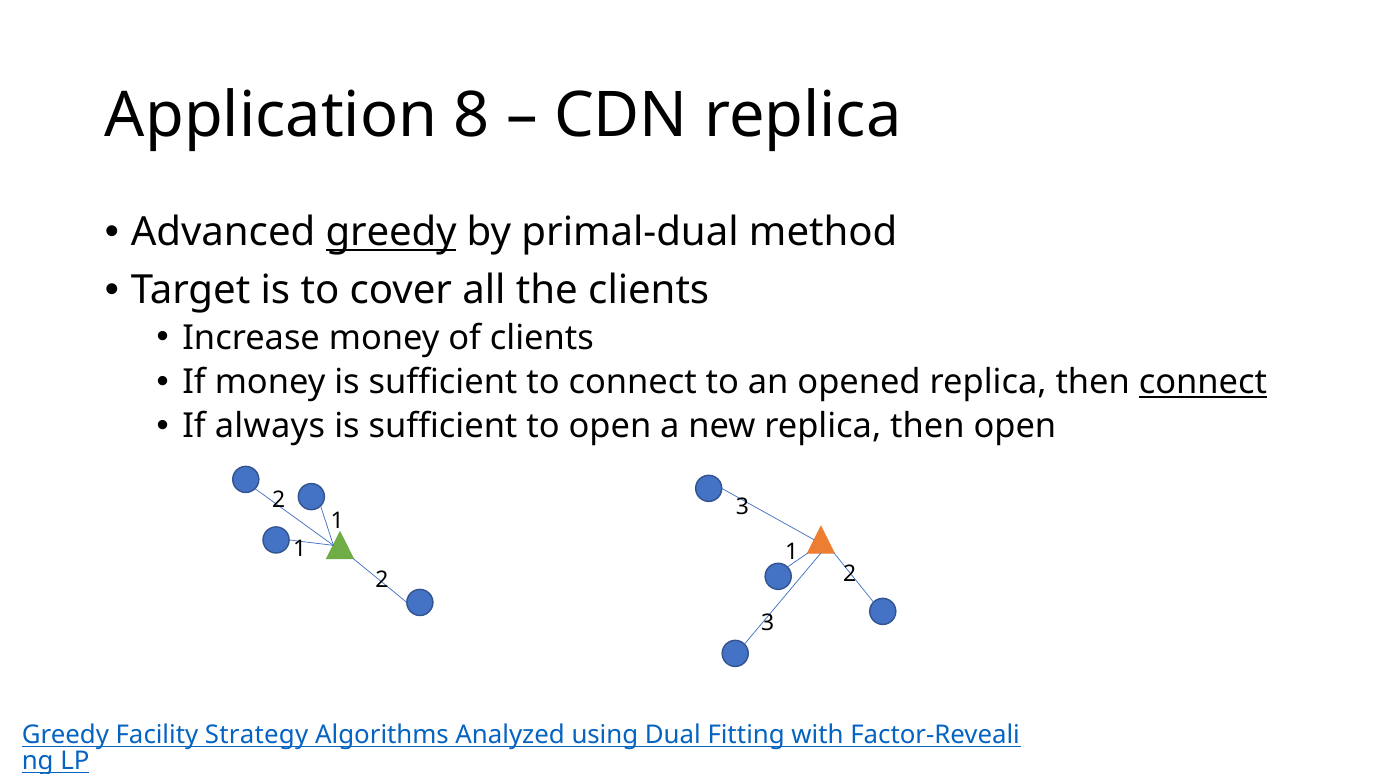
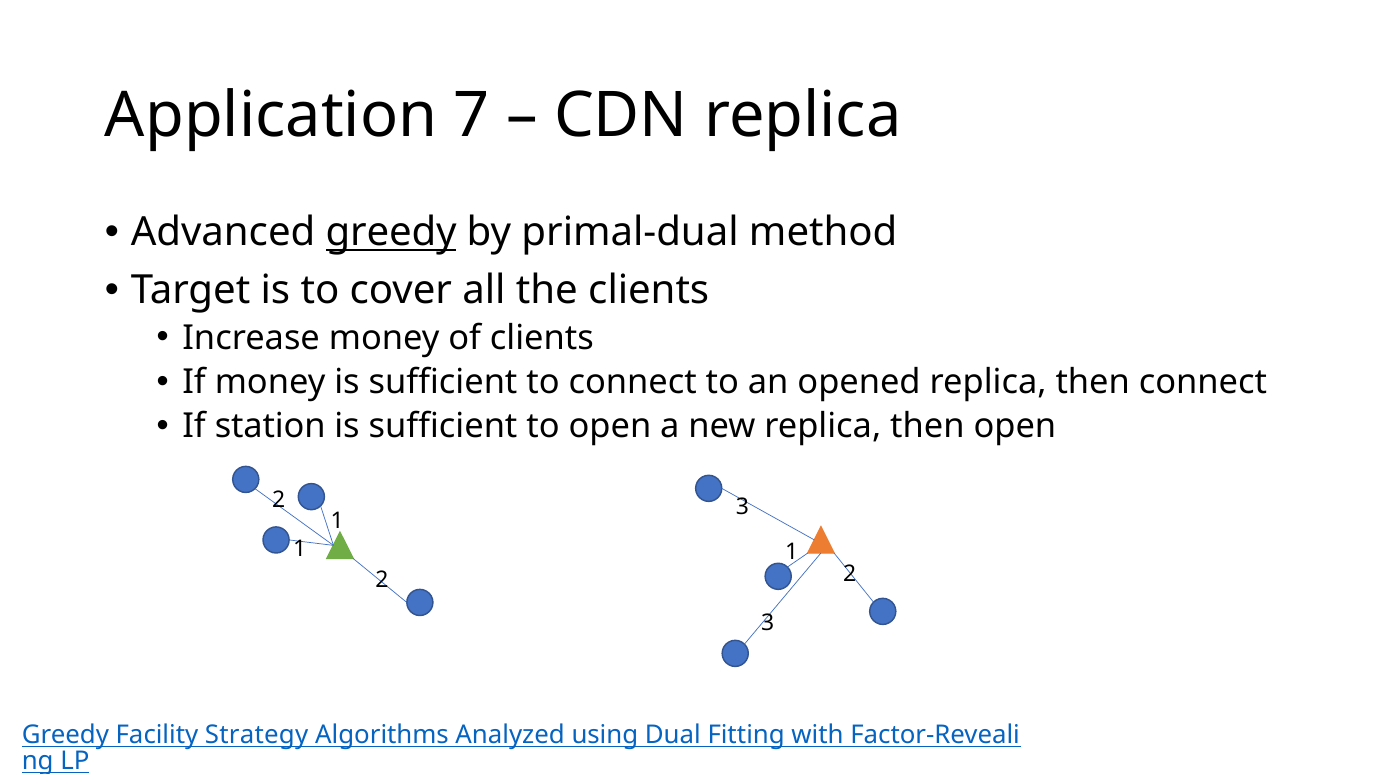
8: 8 -> 7 (472, 116)
connect underline: present -> none (1203, 382)
always: always -> station (270, 427)
